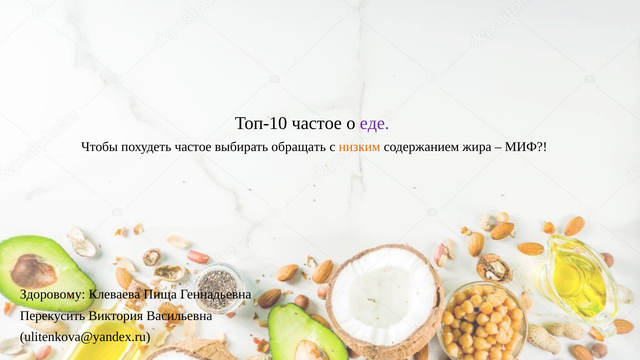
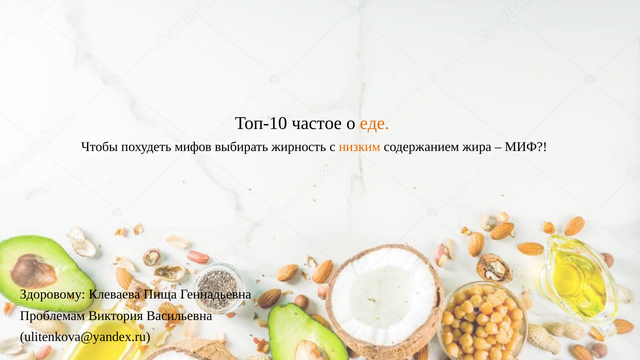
еде colour: purple -> orange (375, 123)
похудеть частое: частое -> мифов (193, 147)
обращать: обращать -> жирность (299, 147)
Перекусить: Перекусить -> Проблемам (52, 316)
